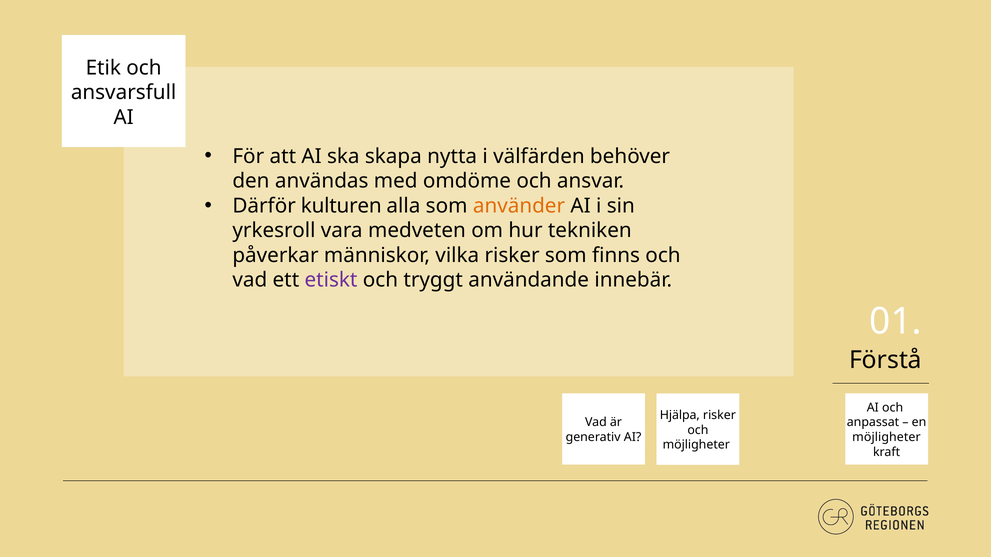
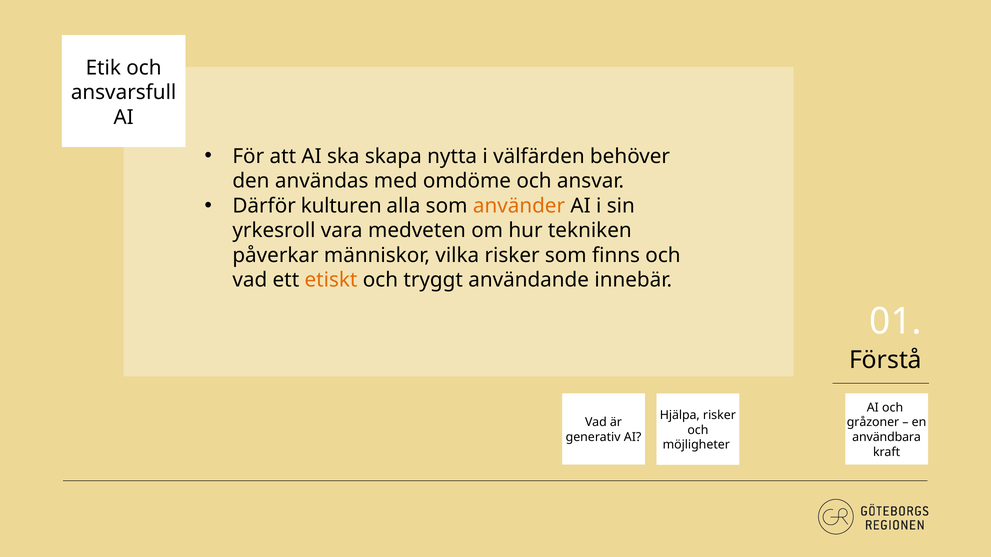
etiskt colour: purple -> orange (331, 280)
anpassat: anpassat -> gråzoner (873, 423)
möjligheter: möjligheter -> användbara (887, 438)
